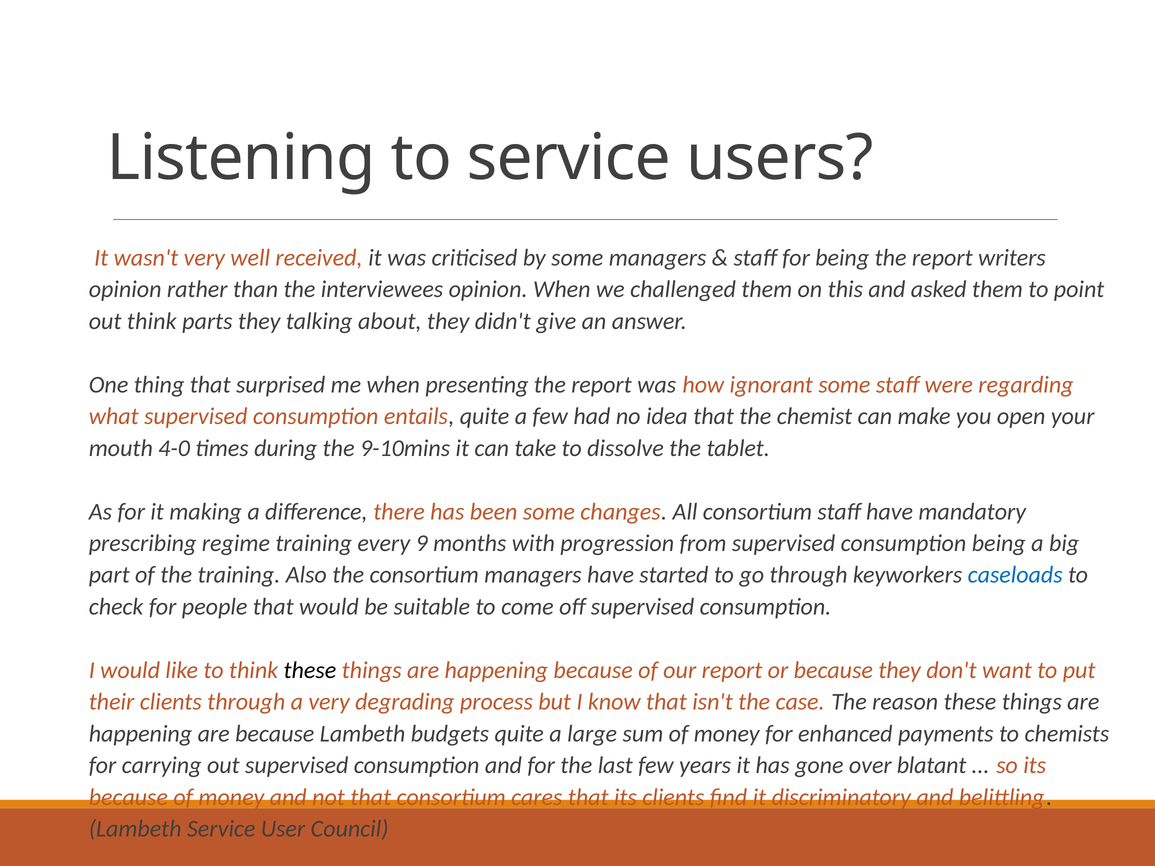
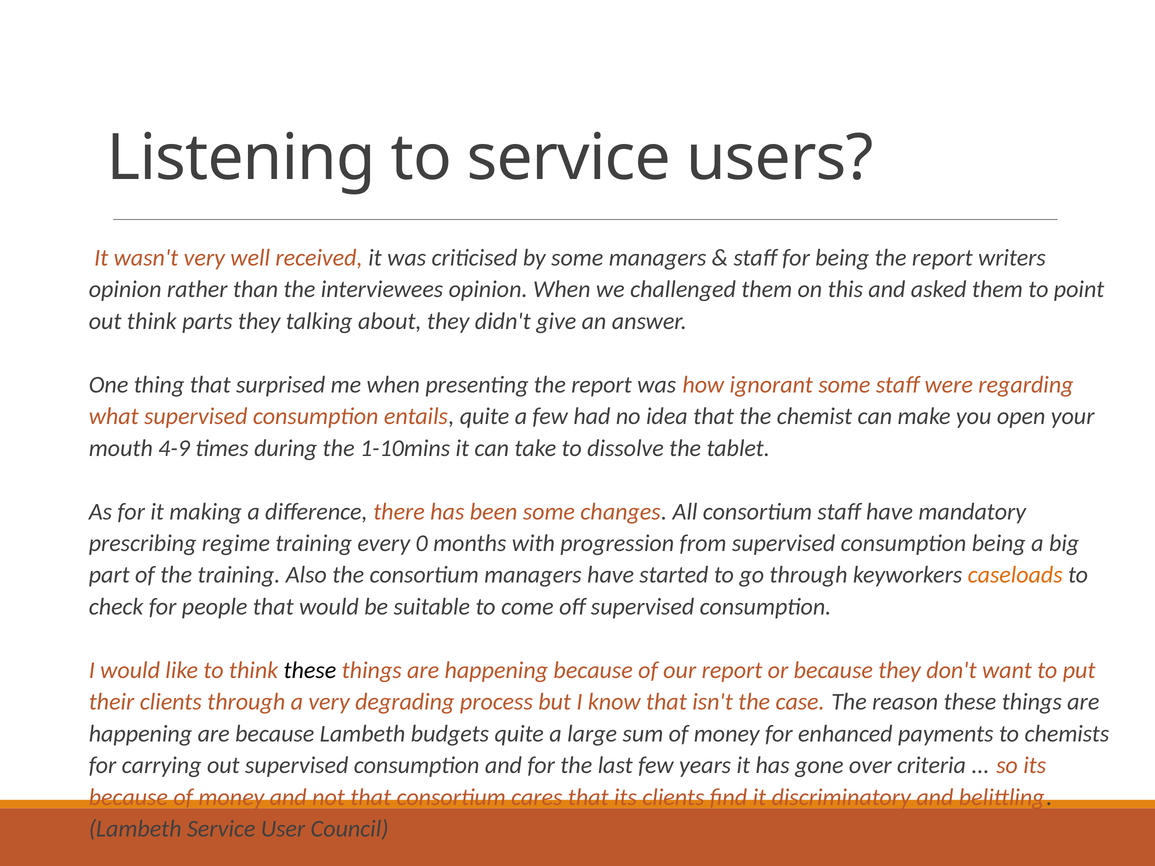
4-0: 4-0 -> 4-9 (174, 448)
9-10mins: 9-10mins -> 1-10mins (405, 448)
9: 9 -> 0 (422, 543)
caseloads colour: blue -> orange (1015, 575)
blatant: blatant -> criteria (931, 766)
